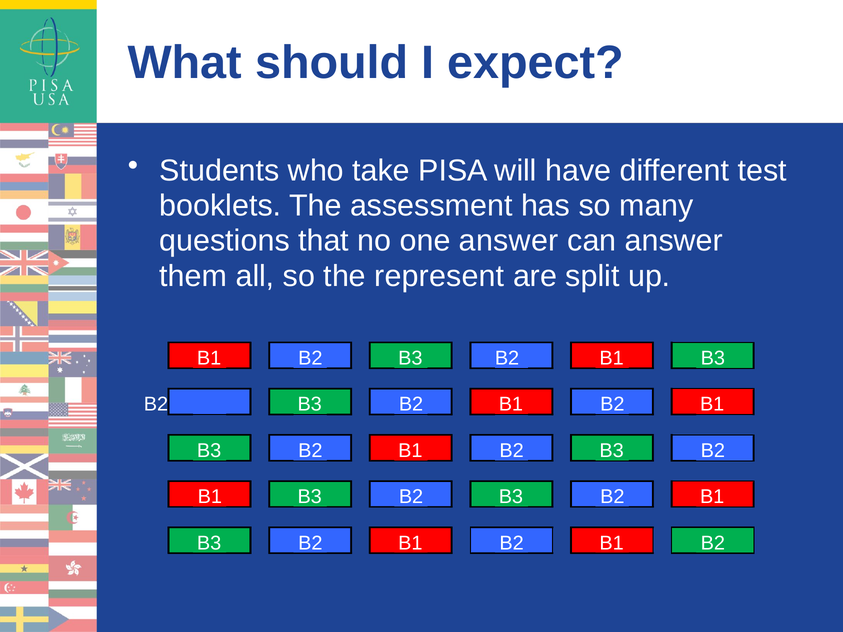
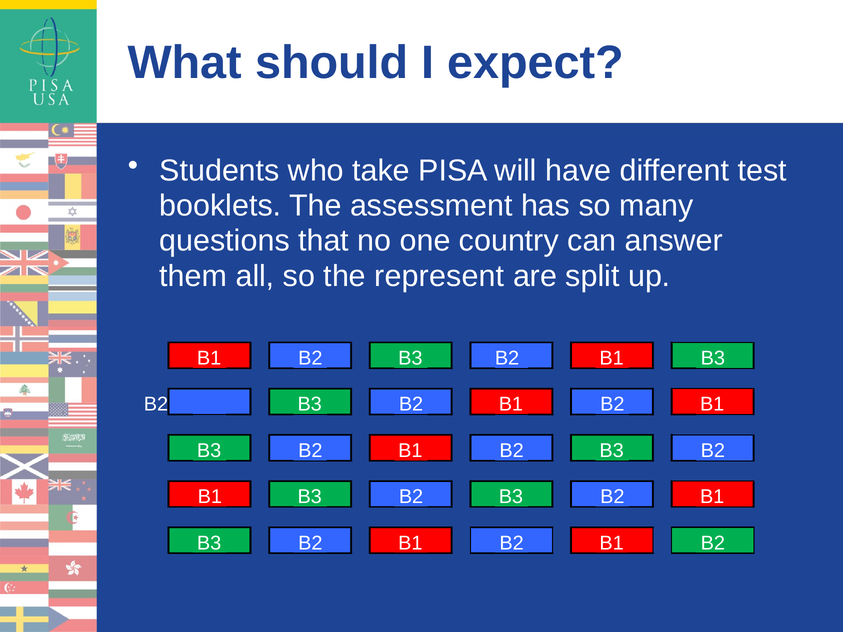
one answer: answer -> country (509, 241)
